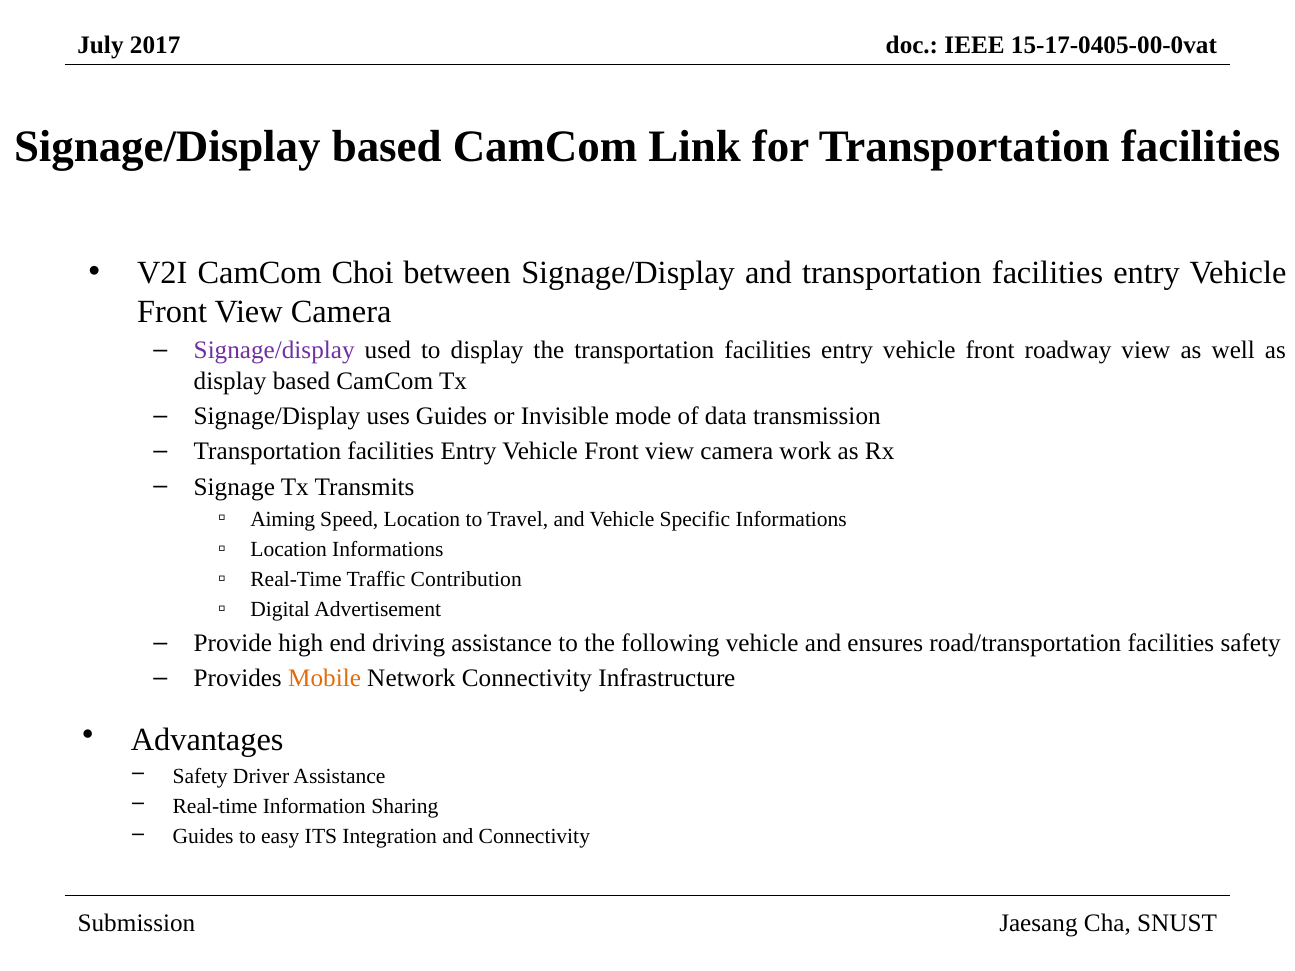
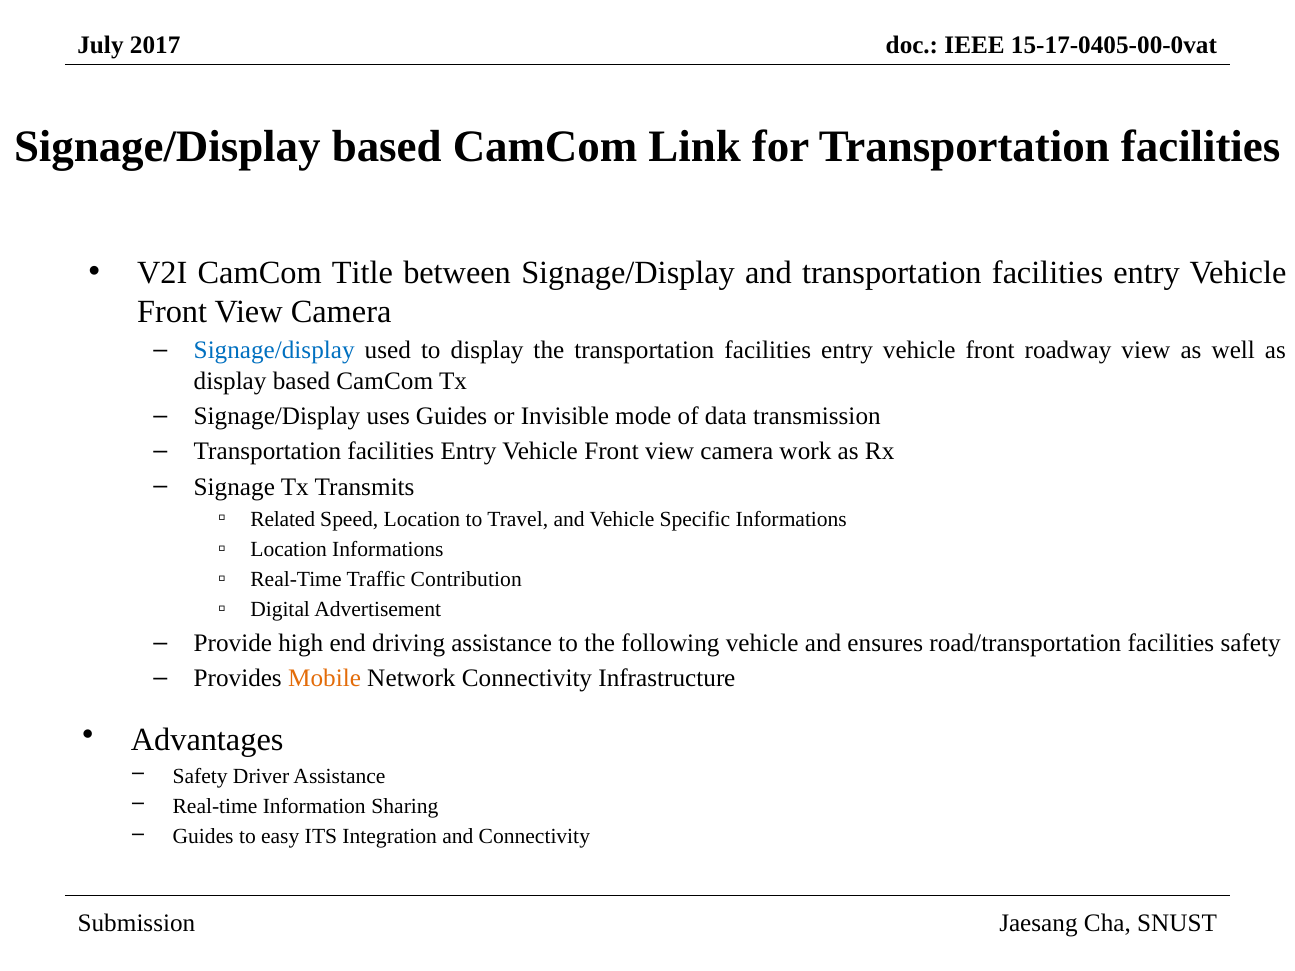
Choi: Choi -> Title (362, 273)
Signage/display colour: purple -> blue (274, 351)
Aiming: Aiming -> Related (283, 519)
